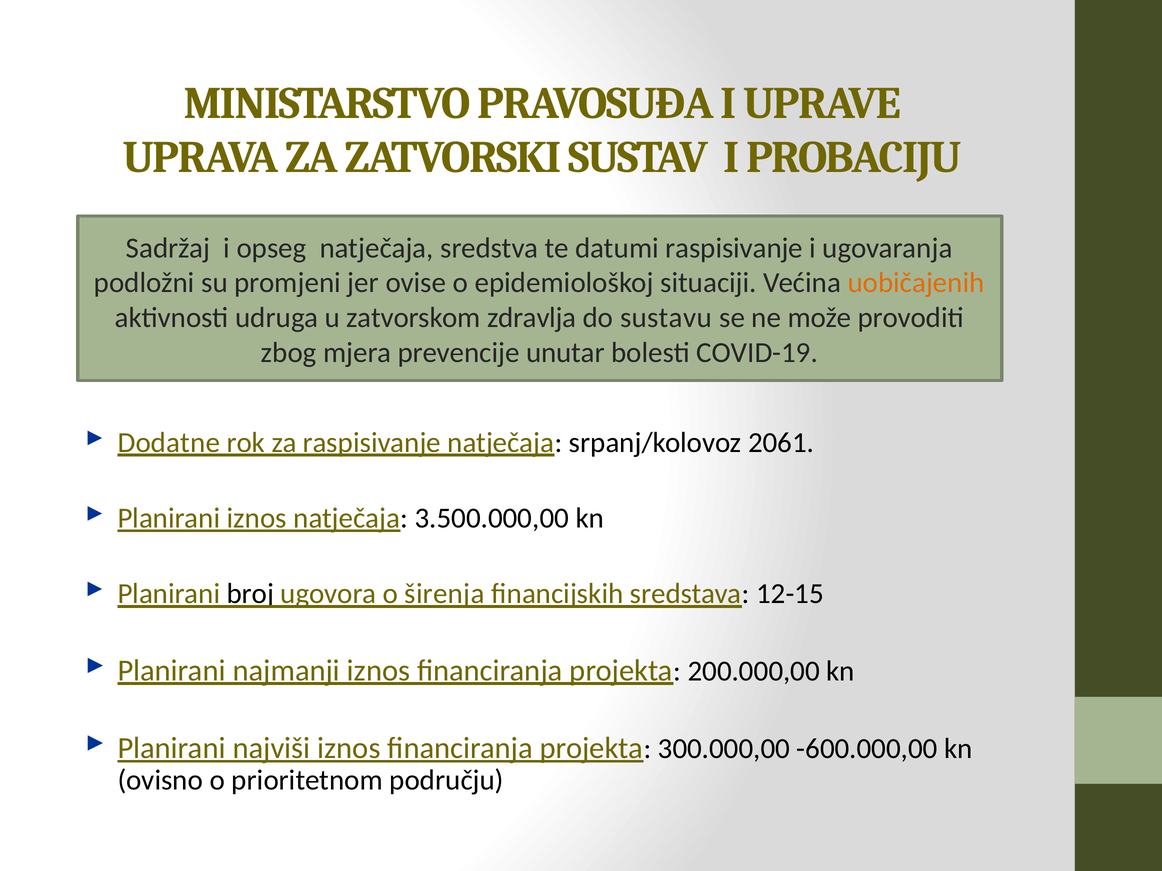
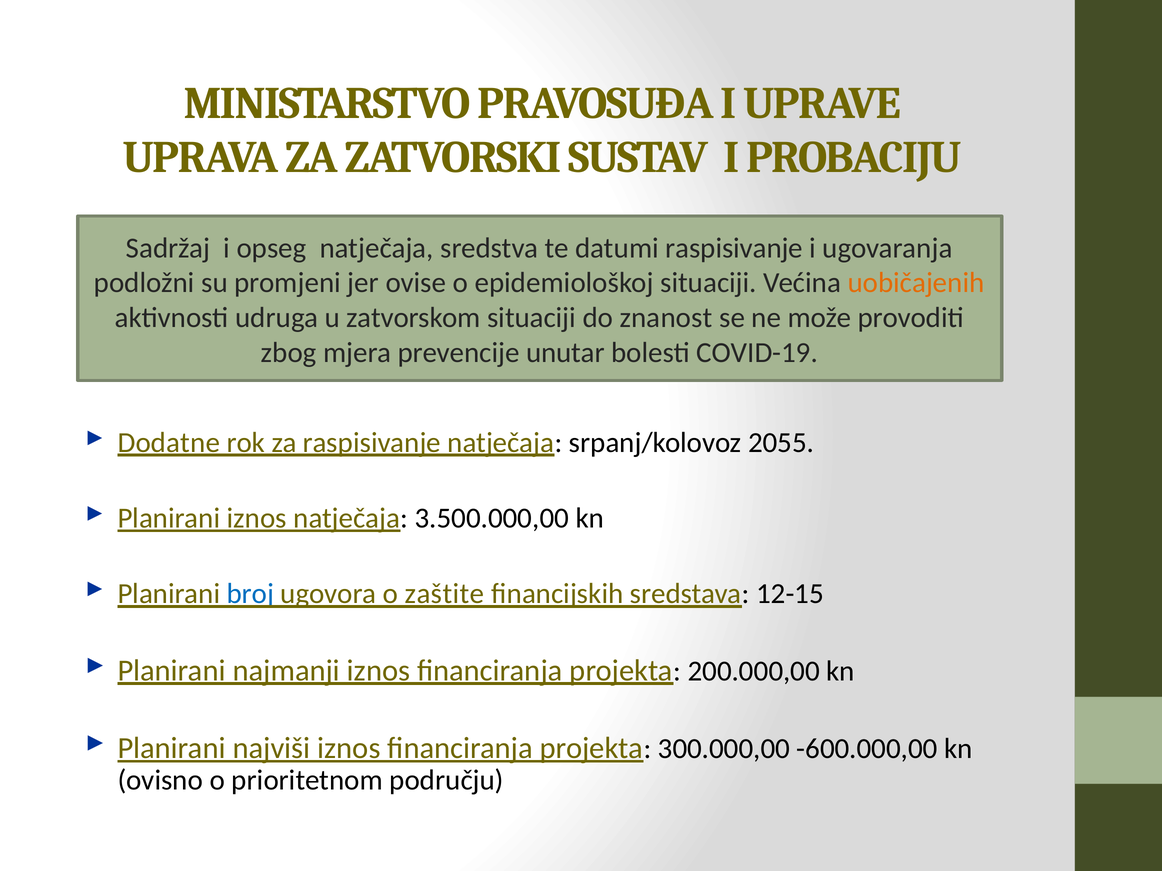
zatvorskom zdravlja: zdravlja -> situaciji (532, 318)
sustavu: sustavu -> znanost (666, 318)
2061: 2061 -> 2055 (781, 443)
broj colour: black -> blue (250, 594)
širenja: širenja -> zaštite (444, 594)
